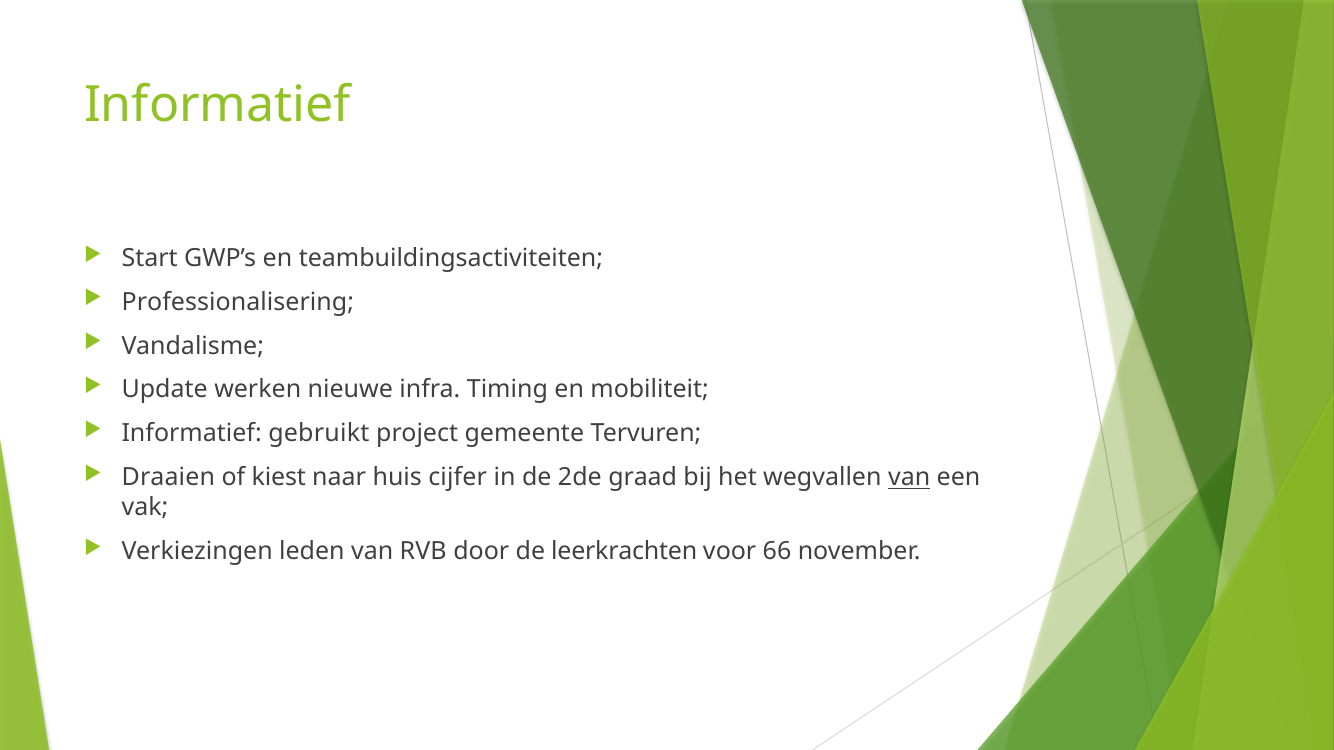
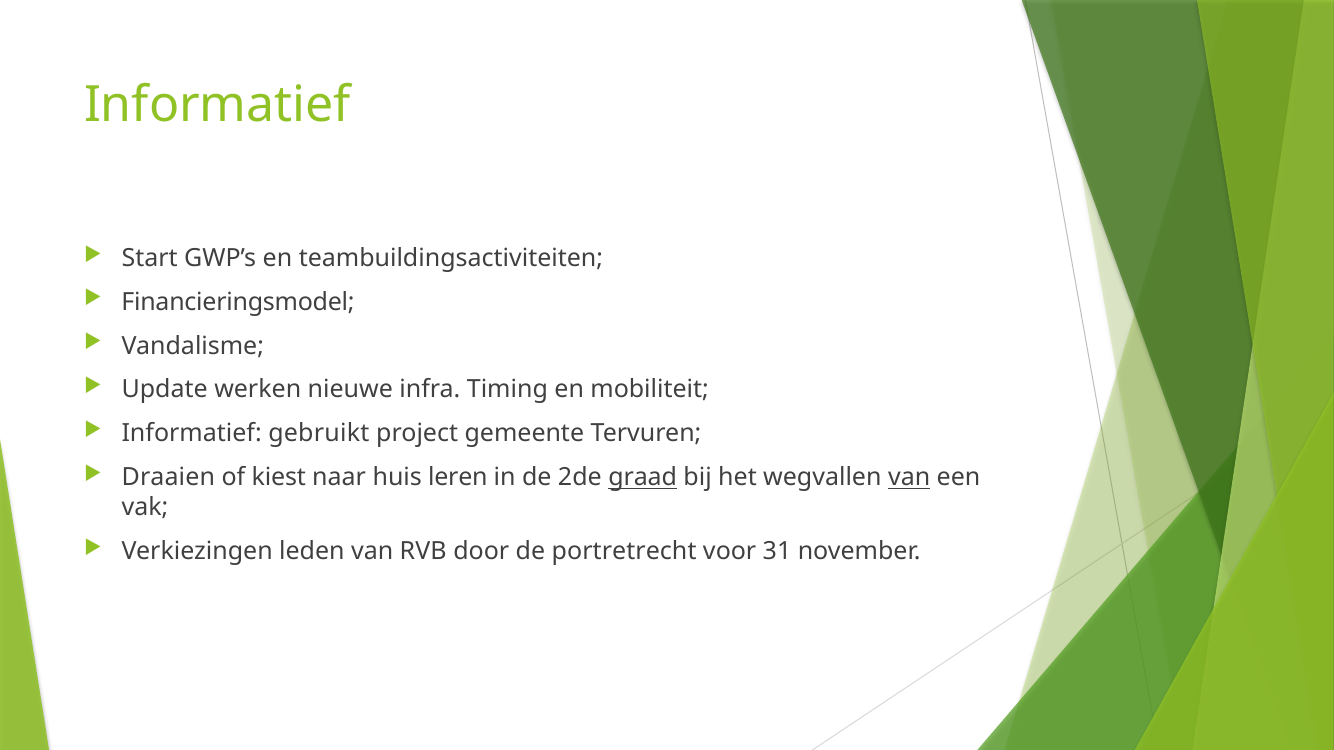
Professionalisering: Professionalisering -> Financieringsmodel (238, 302)
cijfer: cijfer -> leren (458, 478)
graad underline: none -> present (643, 478)
leerkrachten: leerkrachten -> portretrecht (624, 552)
66: 66 -> 31 (777, 552)
